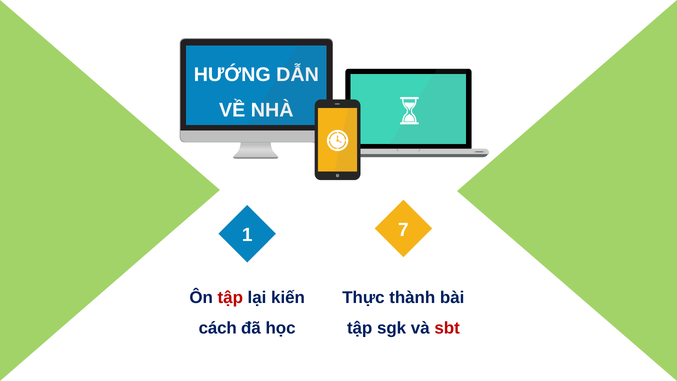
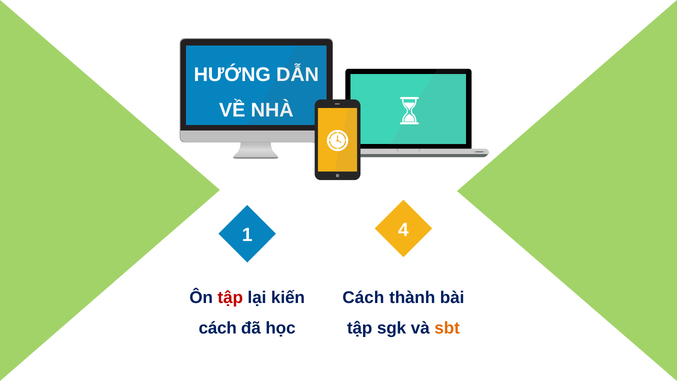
7: 7 -> 4 (403, 230)
Thực: Thực -> Cách (363, 298)
sbt colour: red -> orange (447, 328)
